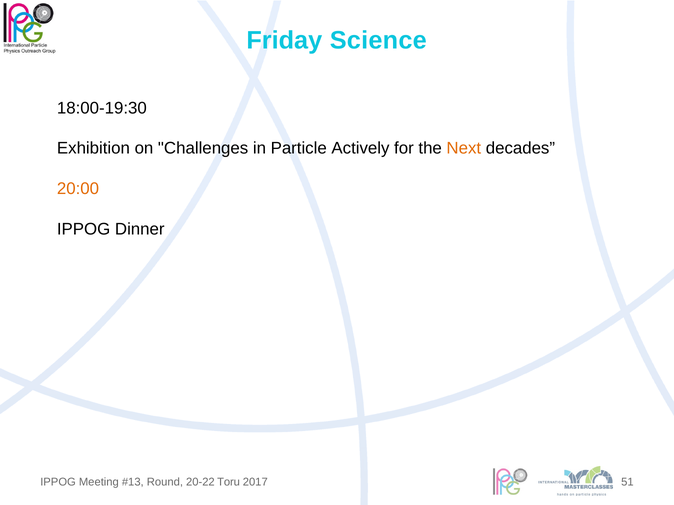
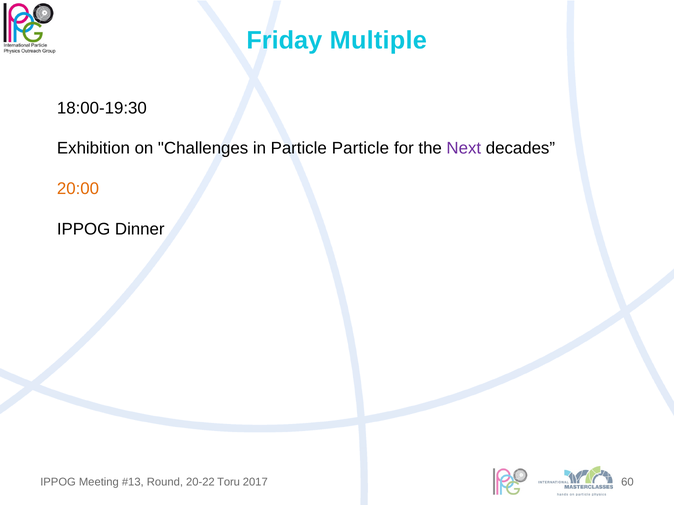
Science: Science -> Multiple (378, 41)
Particle Actively: Actively -> Particle (360, 149)
Next colour: orange -> purple (464, 149)
51: 51 -> 60 (627, 482)
